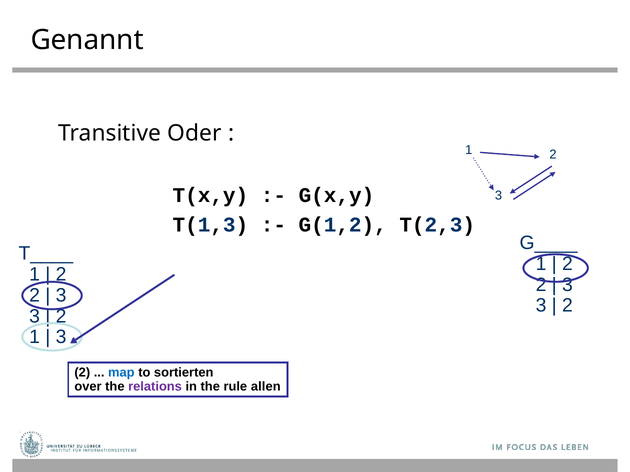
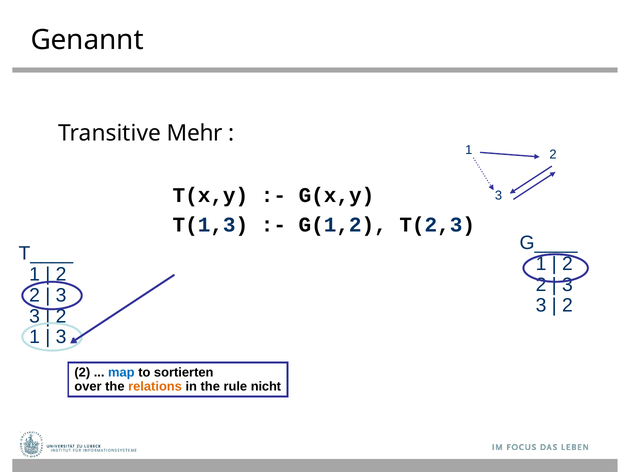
Oder: Oder -> Mehr (195, 133)
relations colour: purple -> orange (155, 387)
allen: allen -> nicht (266, 387)
